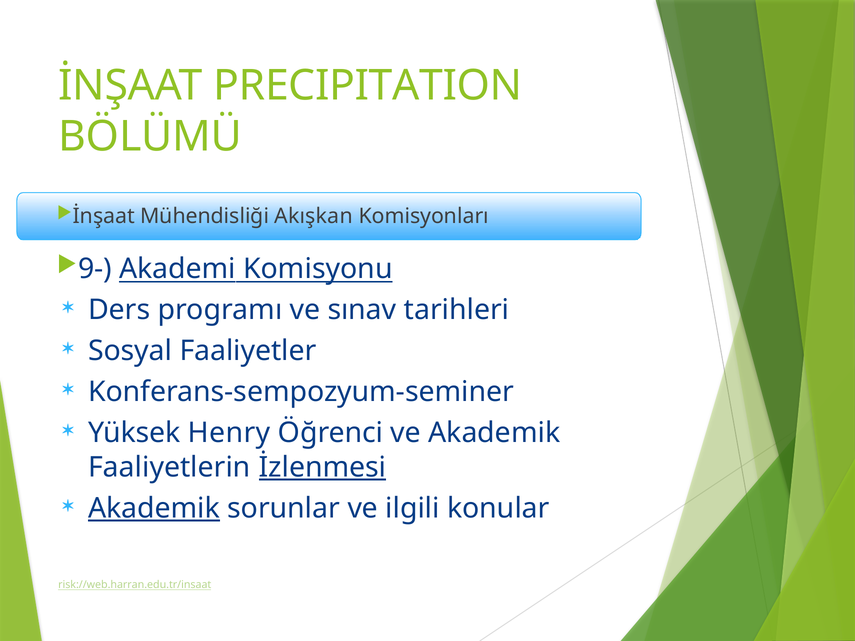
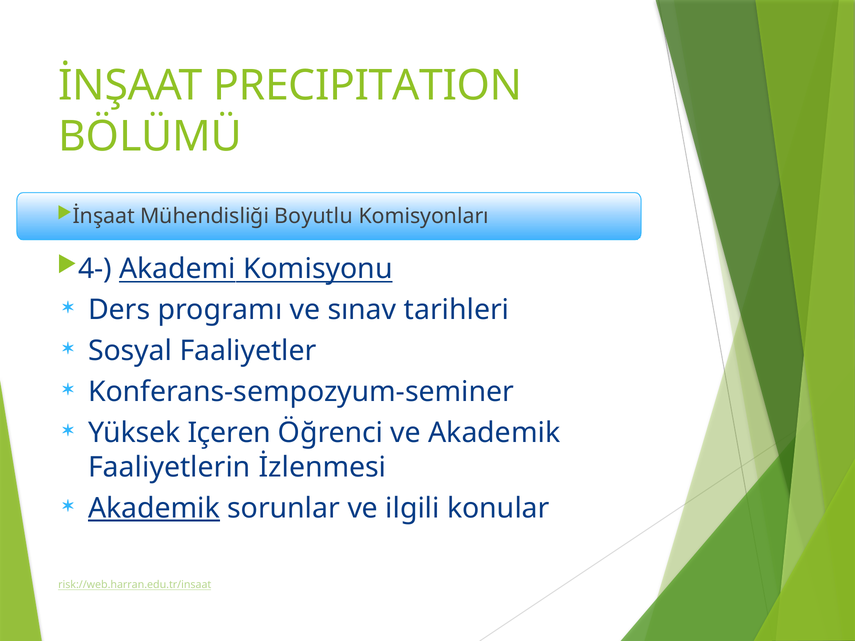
Akışkan: Akışkan -> Boyutlu (314, 216)
9-: 9- -> 4- (95, 269)
Henry: Henry -> Içeren (229, 433)
İzlenmesi underline: present -> none (322, 467)
